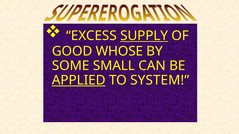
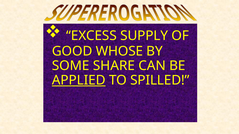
SUPPLY underline: present -> none (144, 36)
SMALL: SMALL -> SHARE (114, 66)
SYSTEM: SYSTEM -> SPILLED (160, 80)
